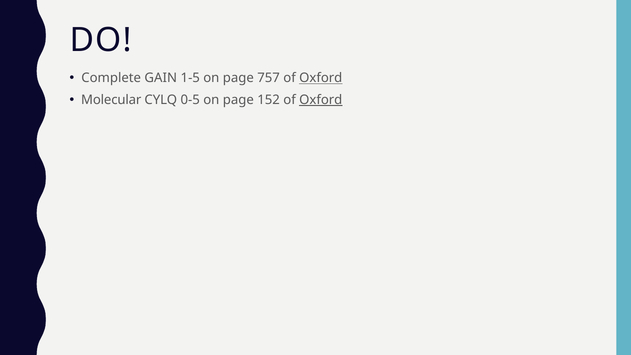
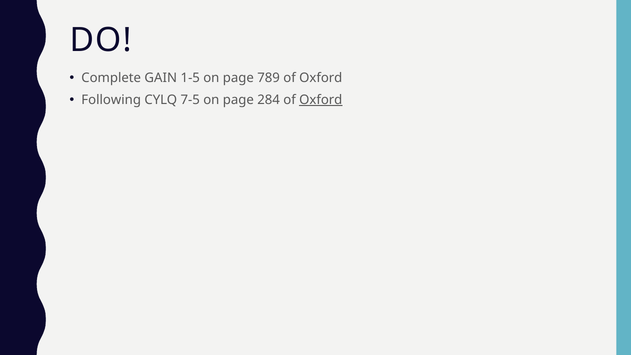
757: 757 -> 789 (269, 78)
Oxford underline: present -> none (321, 78)
Molecular: Molecular -> Following (111, 100)
0-5: 0-5 -> 7-5 (190, 100)
152: 152 -> 284 (269, 100)
